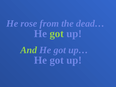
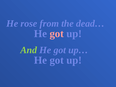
got colour: light green -> pink (57, 34)
